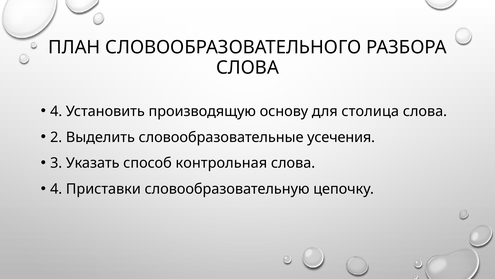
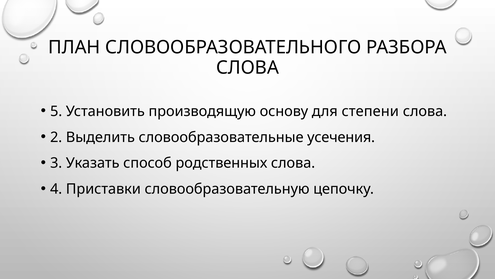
4: 4 -> 5 (56, 111)
столица: столица -> степени (370, 111)
контрольная: контрольная -> родственных (221, 163)
